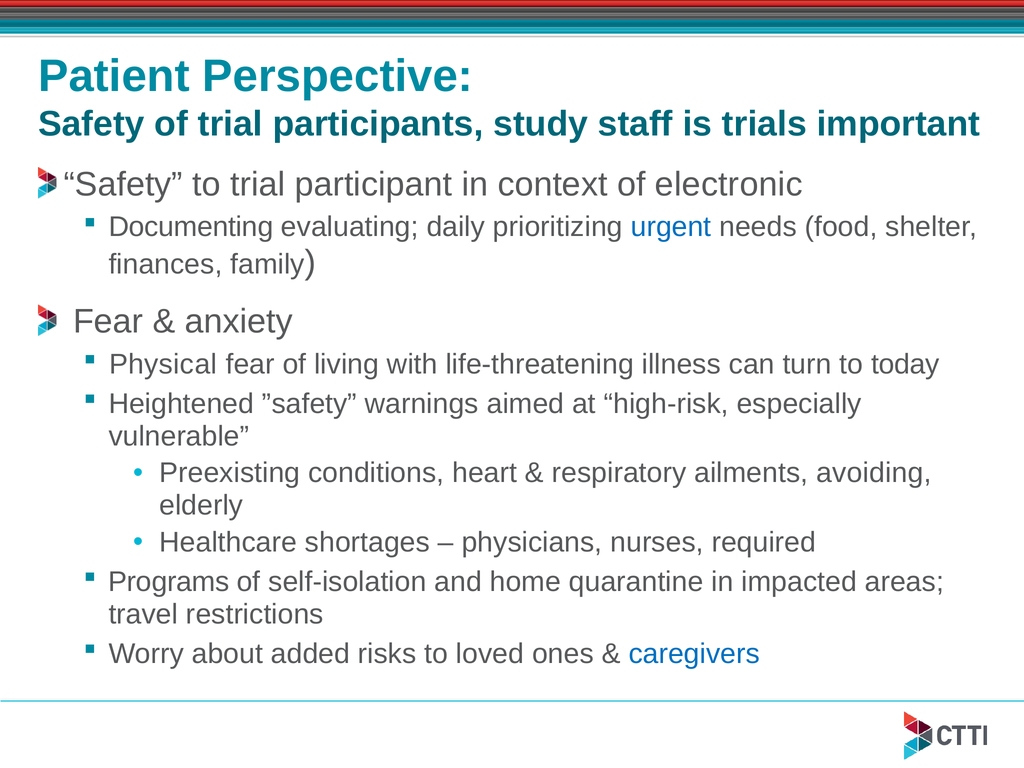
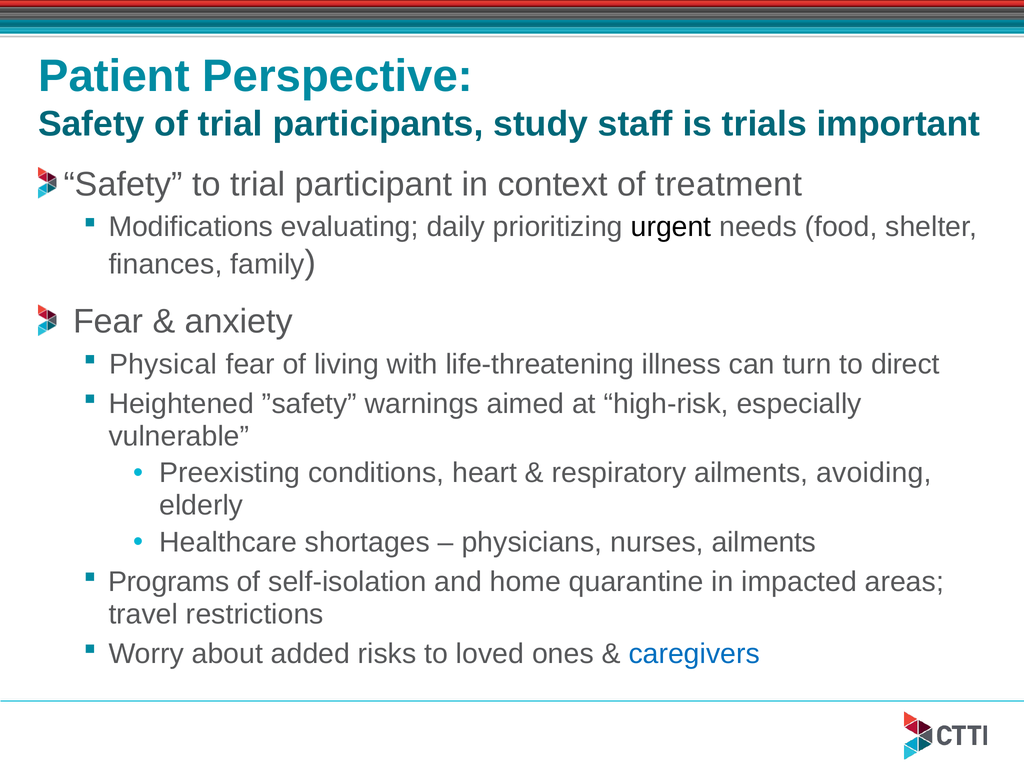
electronic: electronic -> treatment (729, 184)
Documenting: Documenting -> Modifications (191, 227)
urgent colour: blue -> black (671, 227)
today: today -> direct (905, 364)
nurses required: required -> ailments (764, 542)
